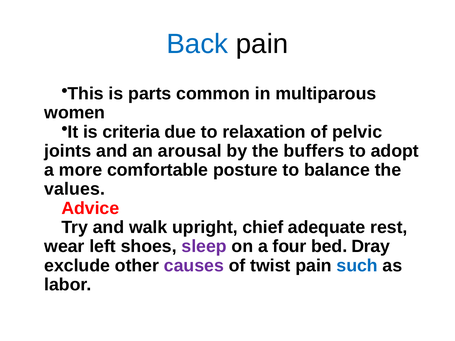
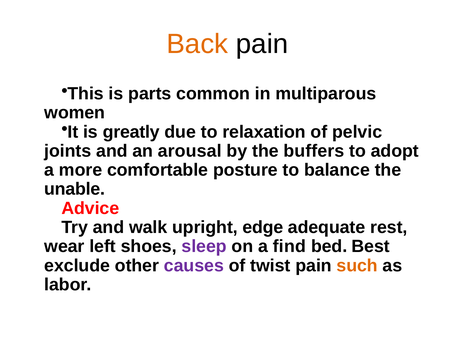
Back colour: blue -> orange (197, 44)
criteria: criteria -> greatly (131, 132)
values: values -> unable (75, 189)
chief: chief -> edge (263, 228)
four: four -> find (289, 247)
Dray: Dray -> Best (371, 247)
such colour: blue -> orange (357, 266)
